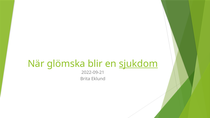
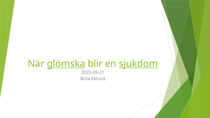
glömska underline: none -> present (66, 64)
